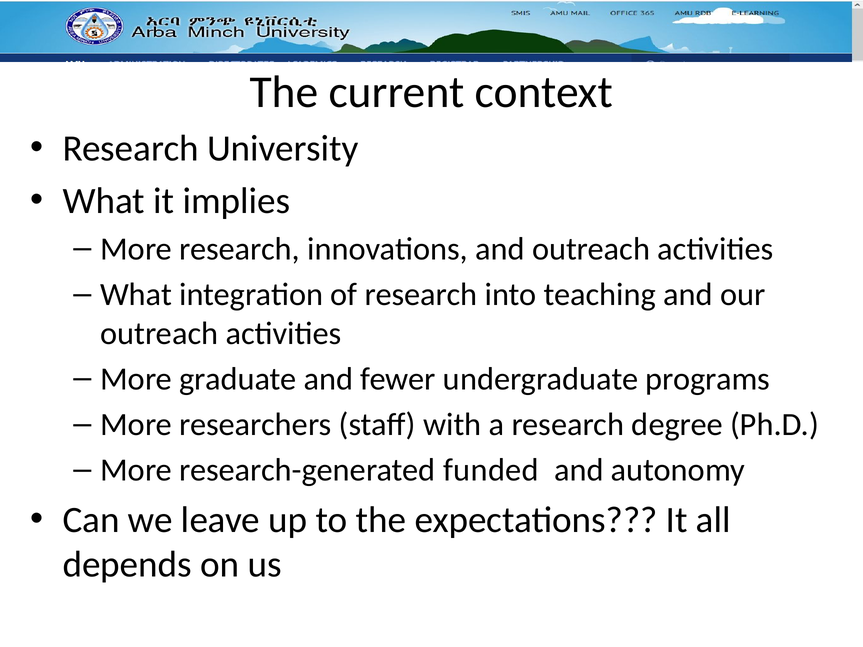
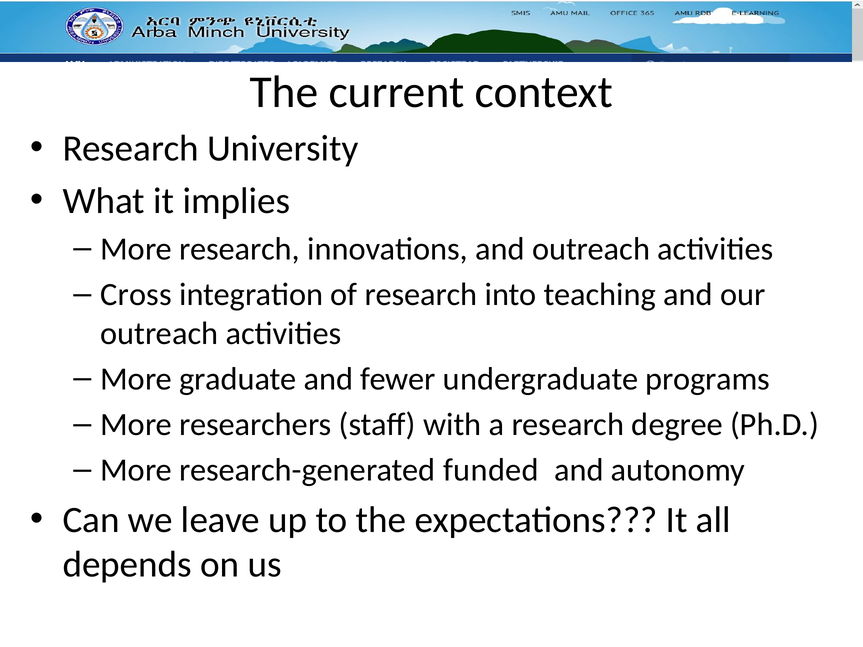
What: What -> Cross (136, 295)
